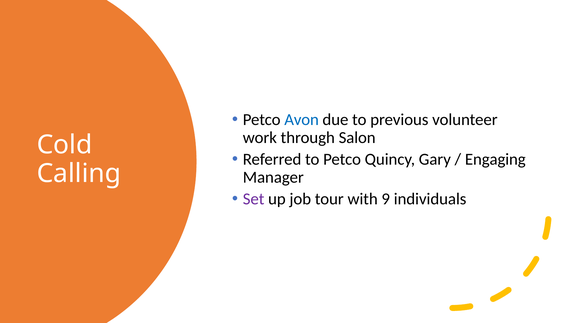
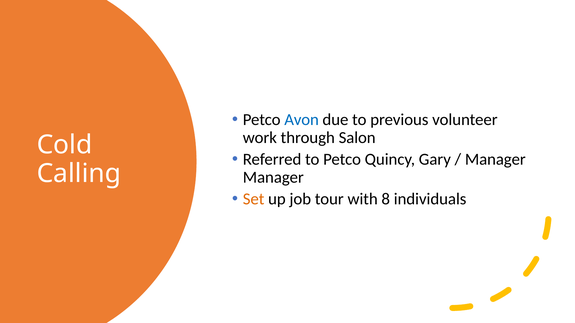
Engaging: Engaging -> Manager (495, 159)
Set colour: purple -> orange (254, 199)
9: 9 -> 8 (386, 199)
